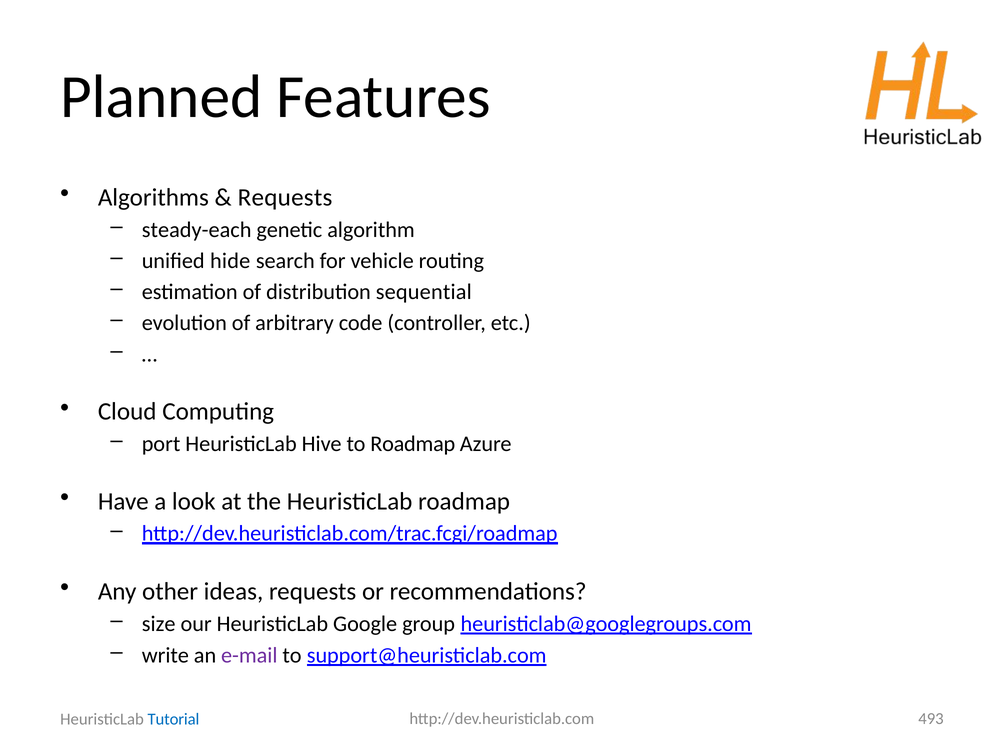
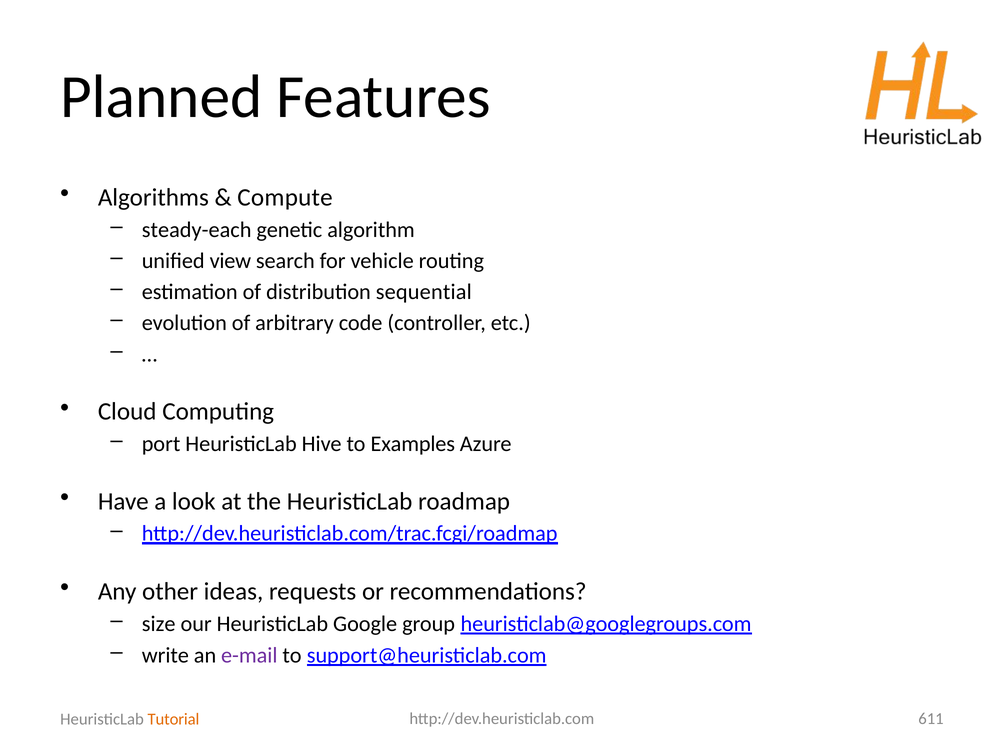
Requests: Requests -> Compute (285, 198)
hide: hide -> view (230, 261)
to Roadmap: Roadmap -> Examples (413, 444)
493: 493 -> 611 (931, 719)
Tutorial colour: blue -> orange (173, 719)
